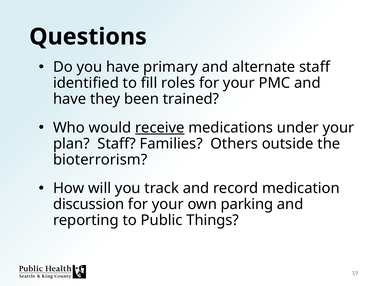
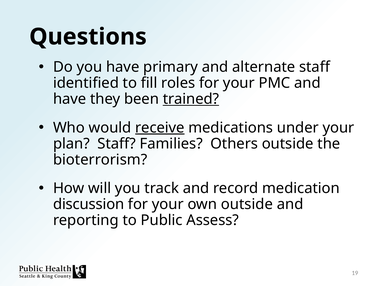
trained underline: none -> present (191, 99)
own parking: parking -> outside (247, 204)
Things: Things -> Assess (213, 220)
